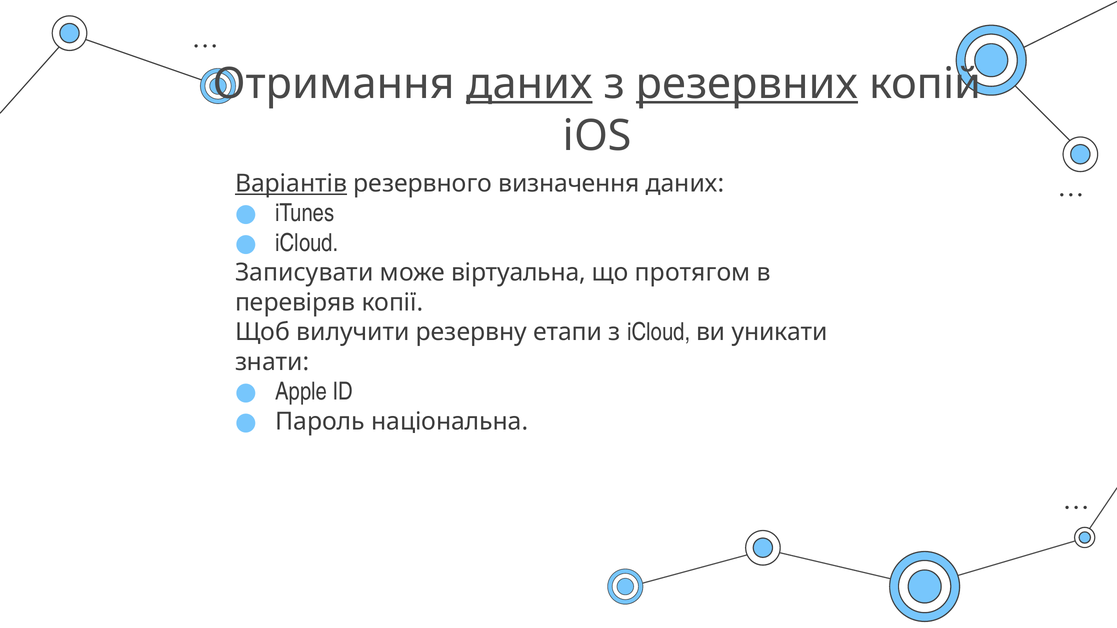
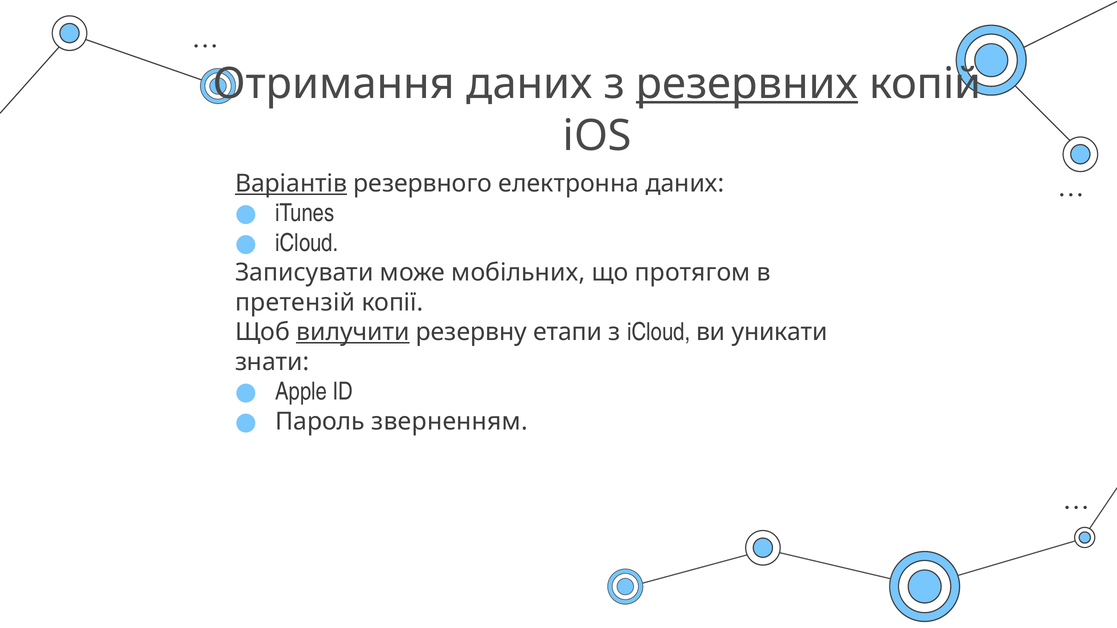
даних underline: present -> none (529, 84)
визначення: визначення -> електронна (569, 183)
віртуальна: віртуальна -> мобільних (518, 273)
перевіряв: перевіряв -> претензій (295, 303)
вилучити underline: none -> present (353, 332)
національна: національна -> зверненням (450, 422)
